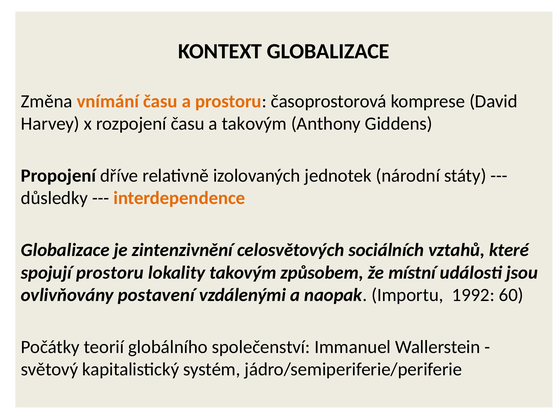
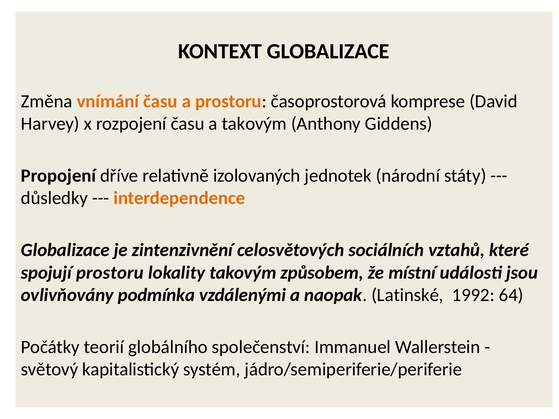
postavení: postavení -> podmínka (156, 295)
Importu: Importu -> Latinské (407, 295)
60: 60 -> 64 (511, 295)
